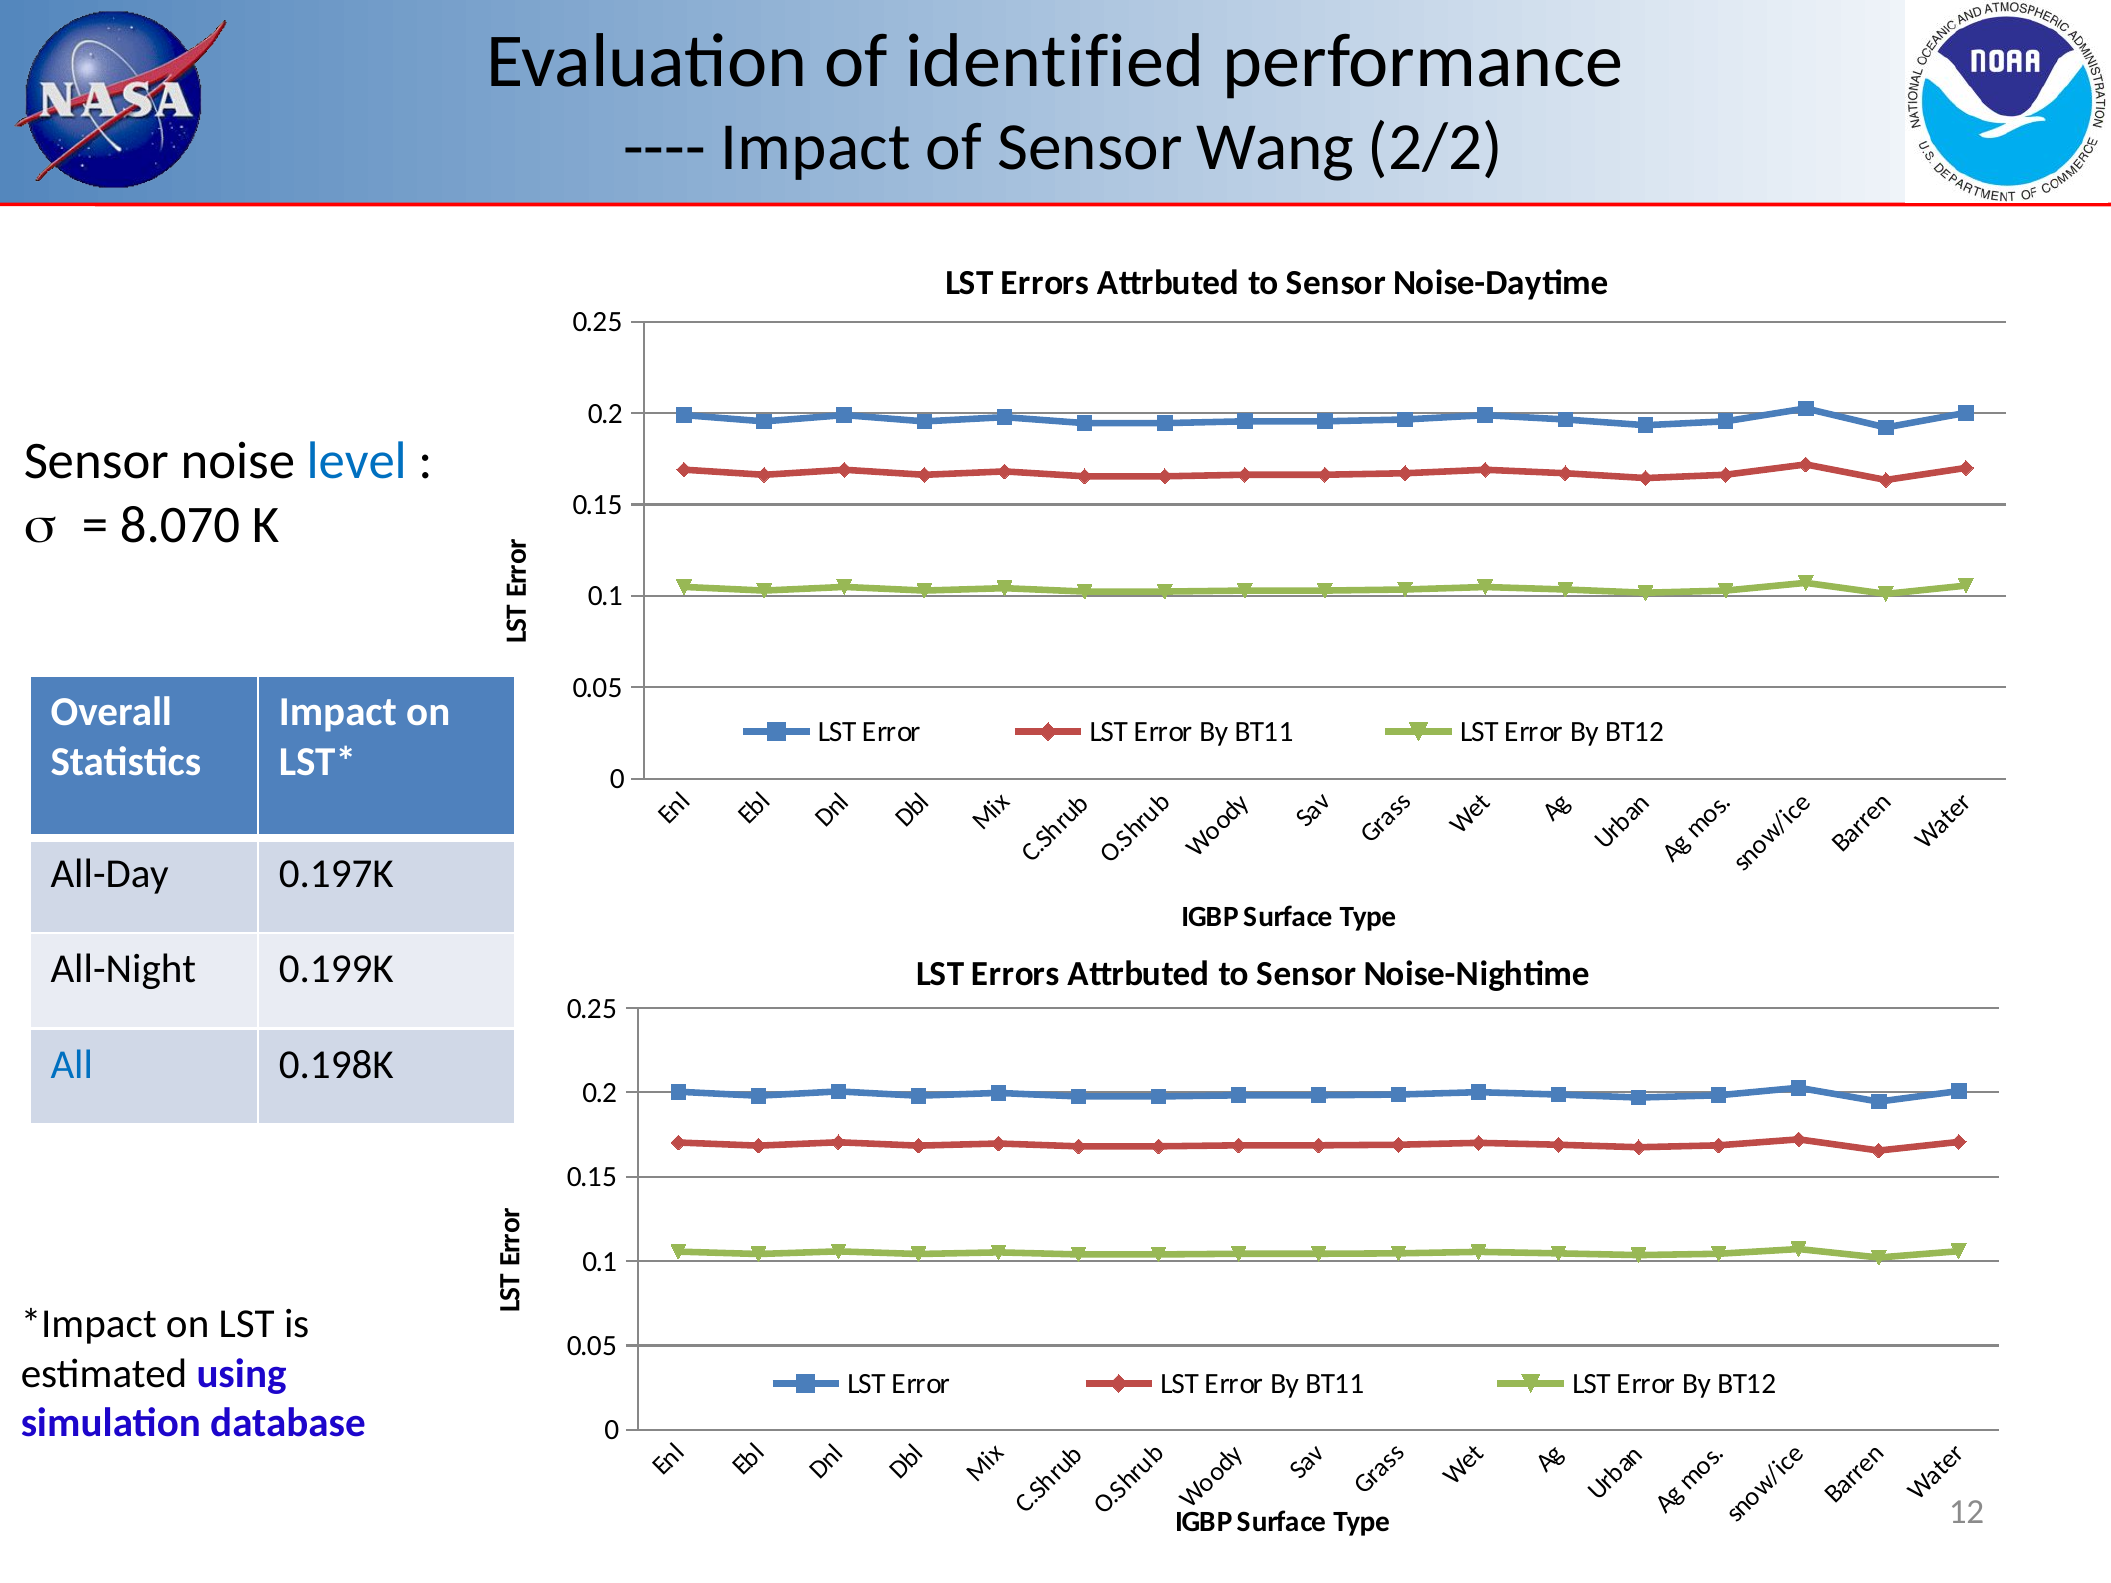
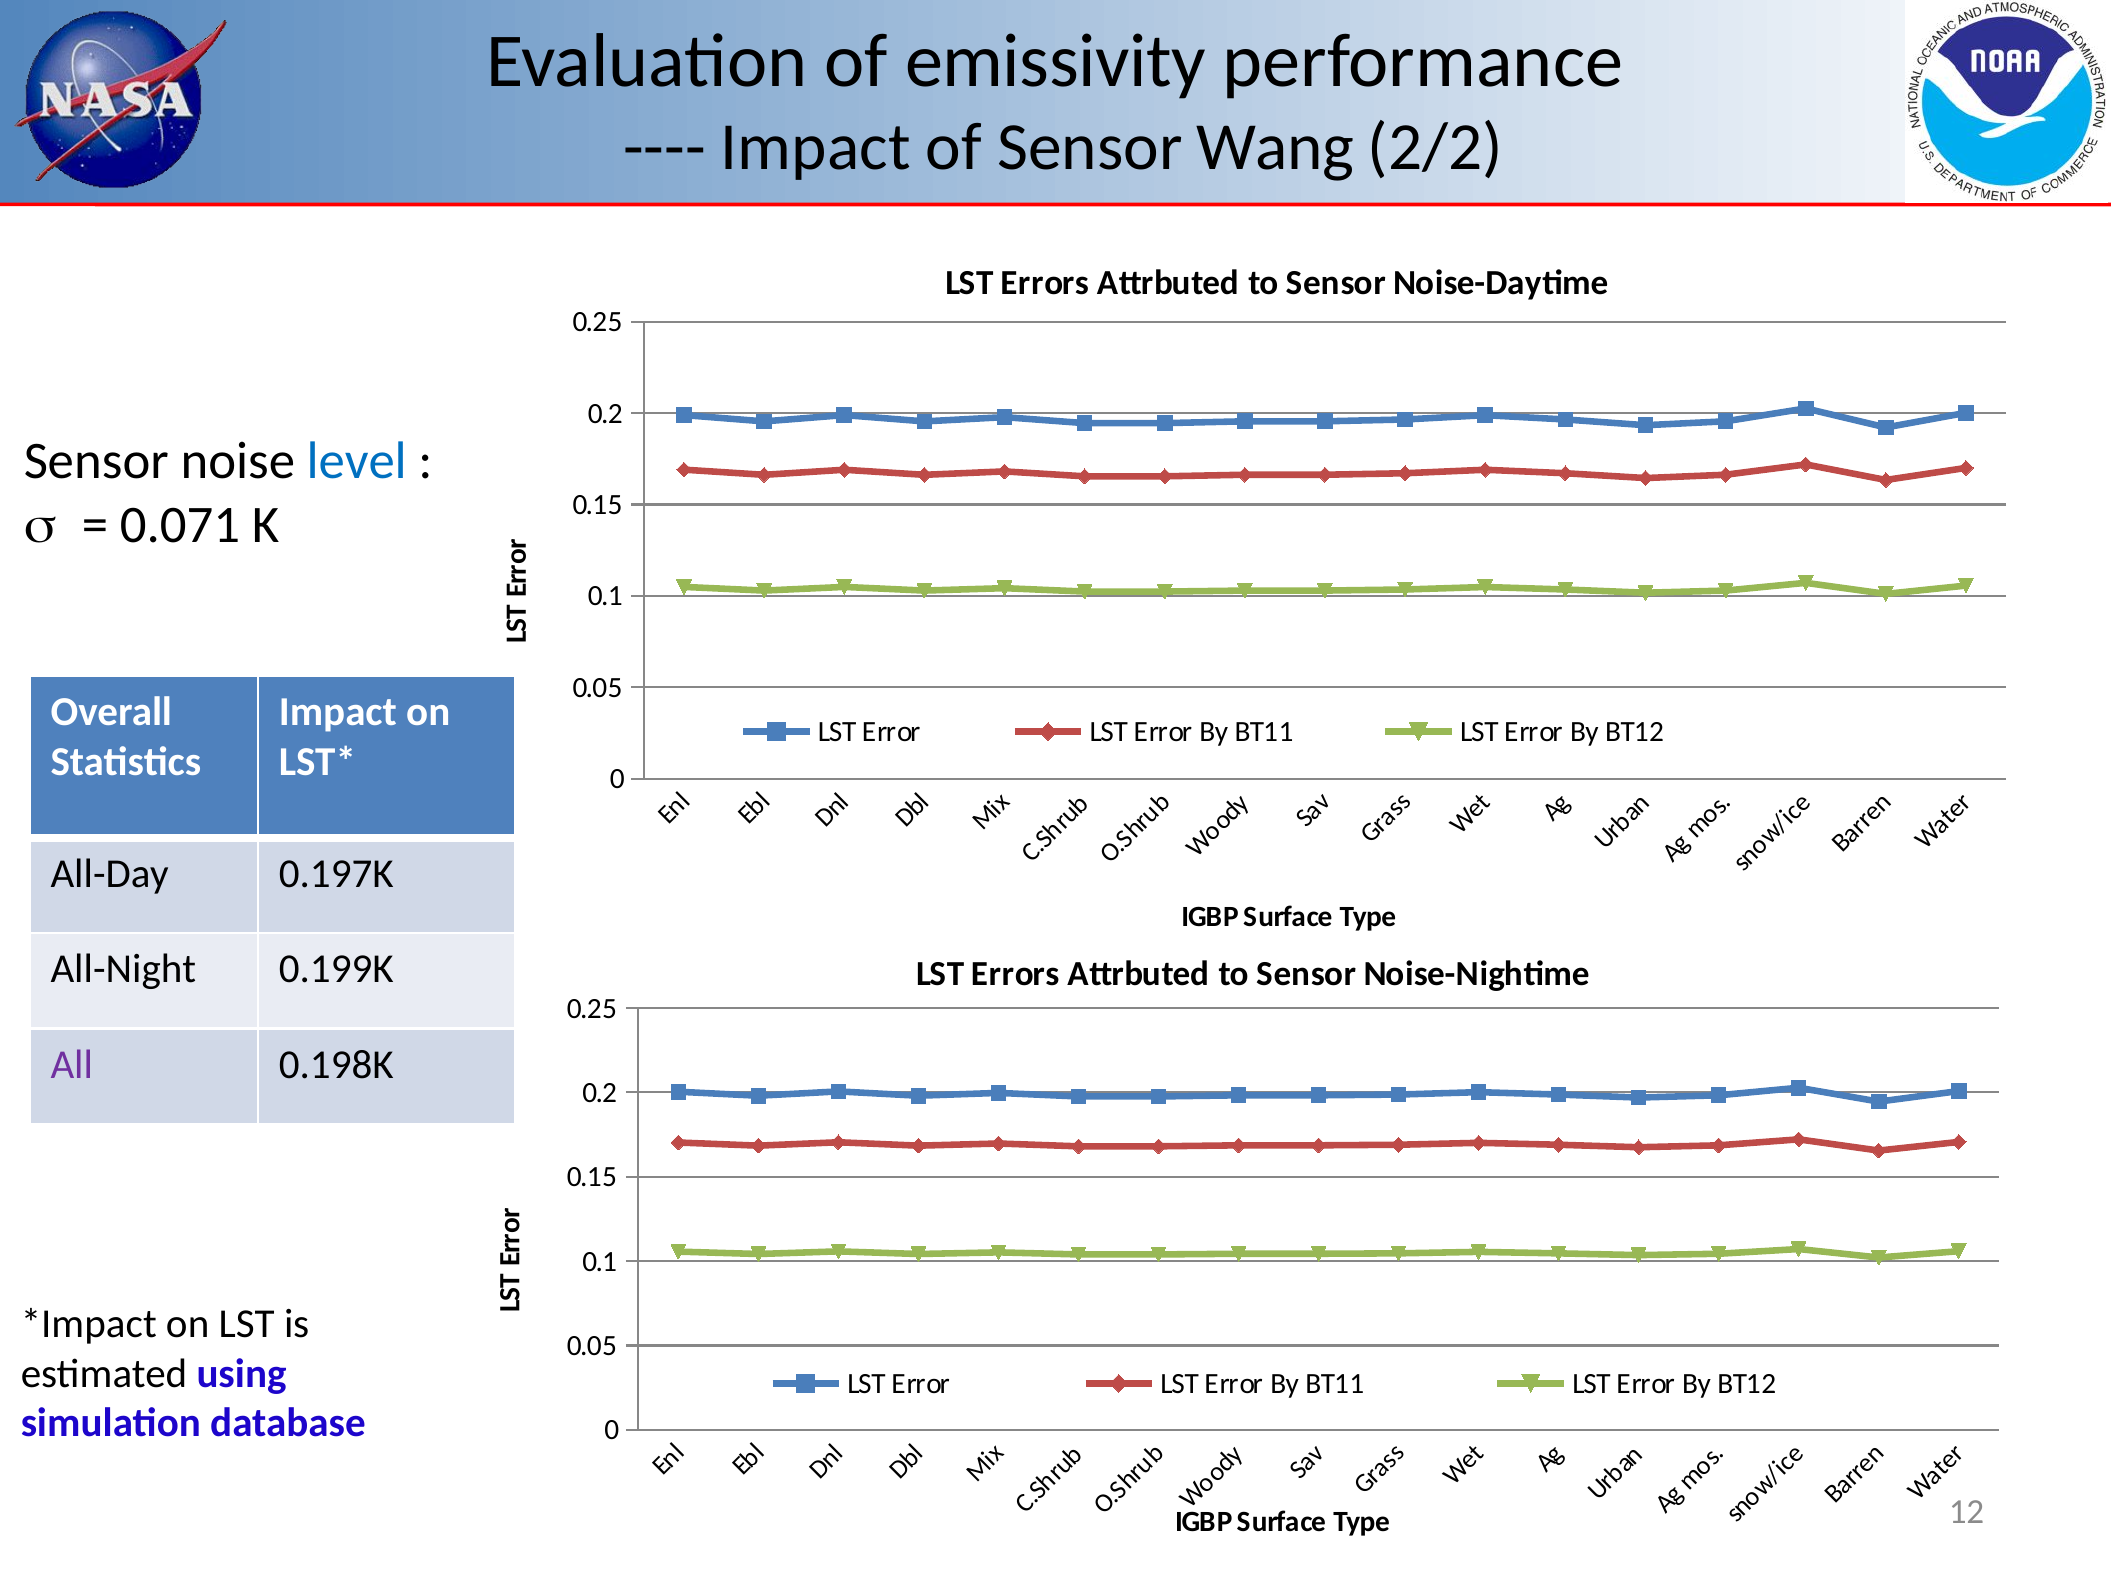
identified: identified -> emissivity (1055, 62)
8.070: 8.070 -> 0.071 (180, 525)
All colour: blue -> purple (72, 1065)
